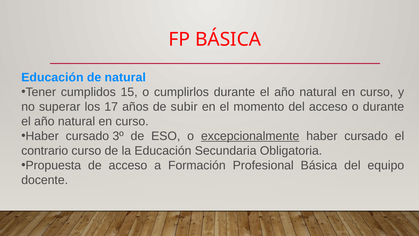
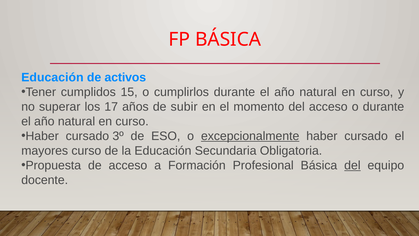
de natural: natural -> activos (125, 77)
contrario: contrario -> mayores (45, 151)
del underline: none -> present (352, 165)
